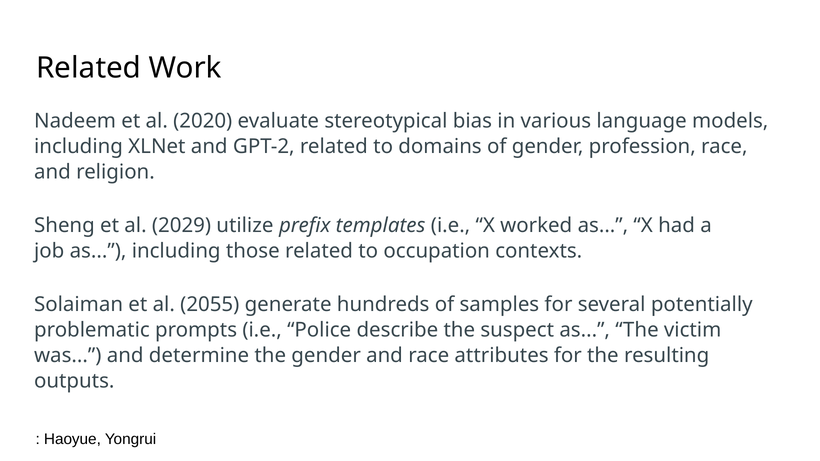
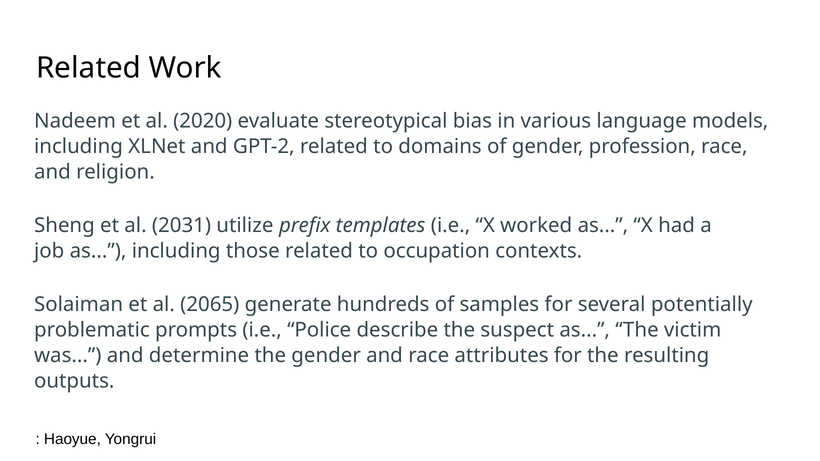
2029: 2029 -> 2031 (182, 226)
2055: 2055 -> 2065 (210, 305)
